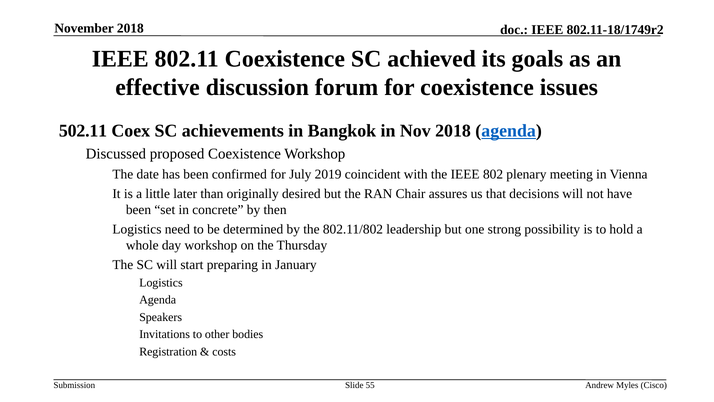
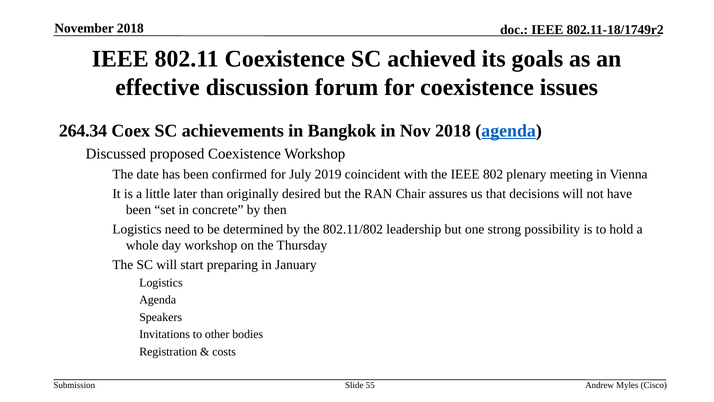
502.11: 502.11 -> 264.34 (83, 131)
